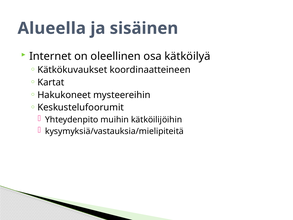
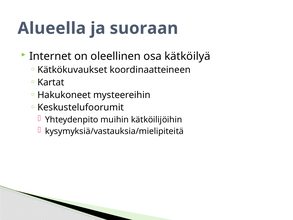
sisäinen: sisäinen -> suoraan (144, 28)
